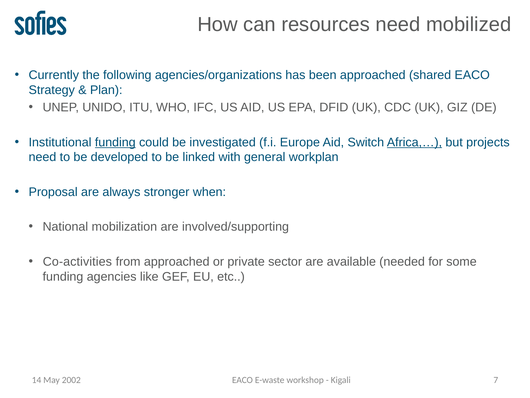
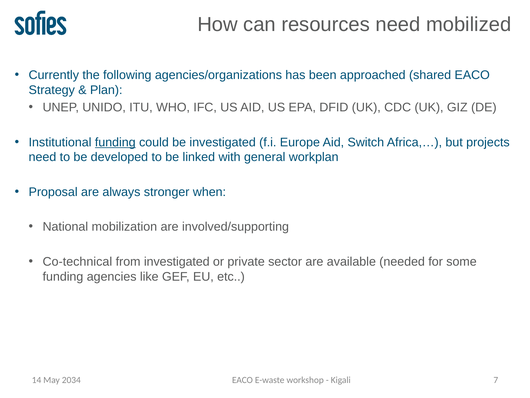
Africa,… underline: present -> none (414, 142)
Co-activities: Co-activities -> Co-technical (77, 261)
from approached: approached -> investigated (177, 261)
2002: 2002 -> 2034 (71, 380)
